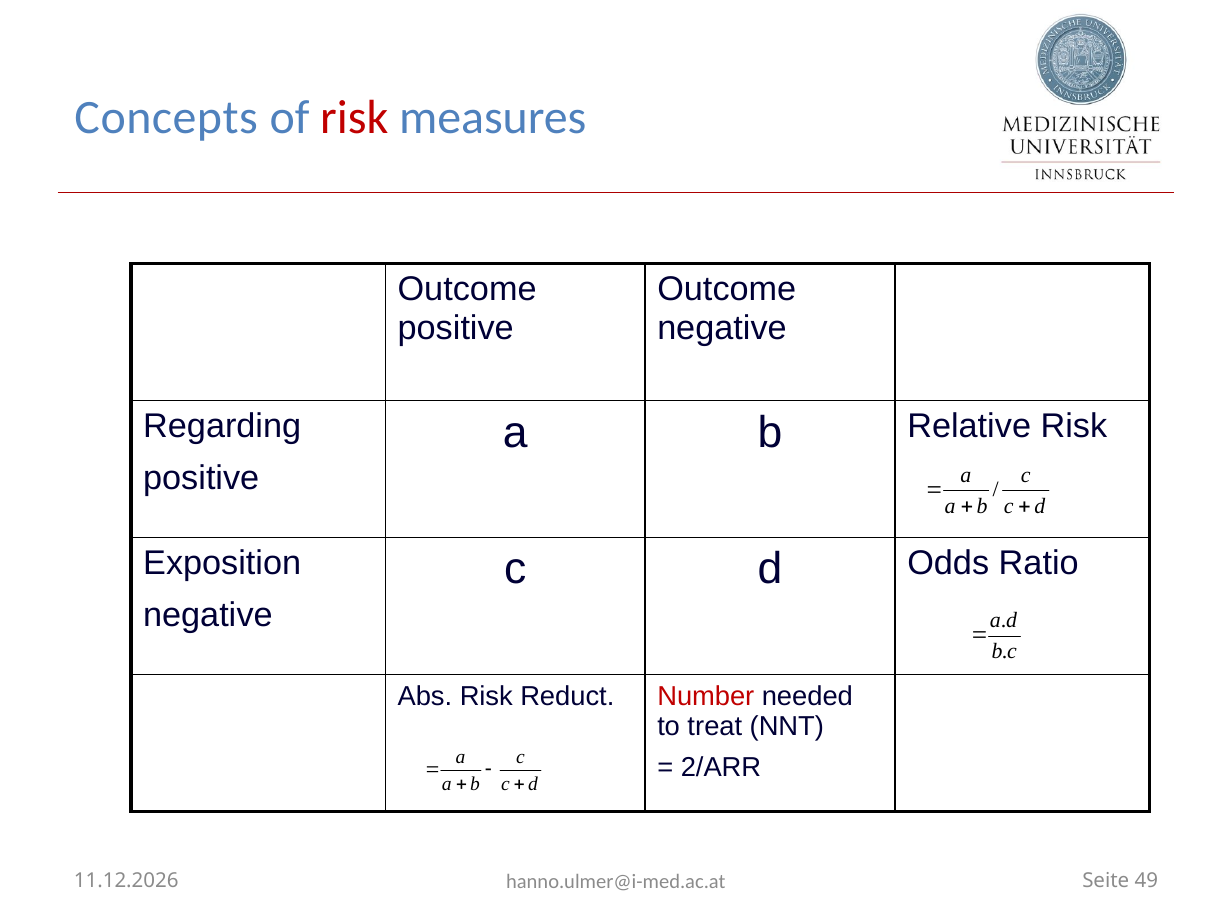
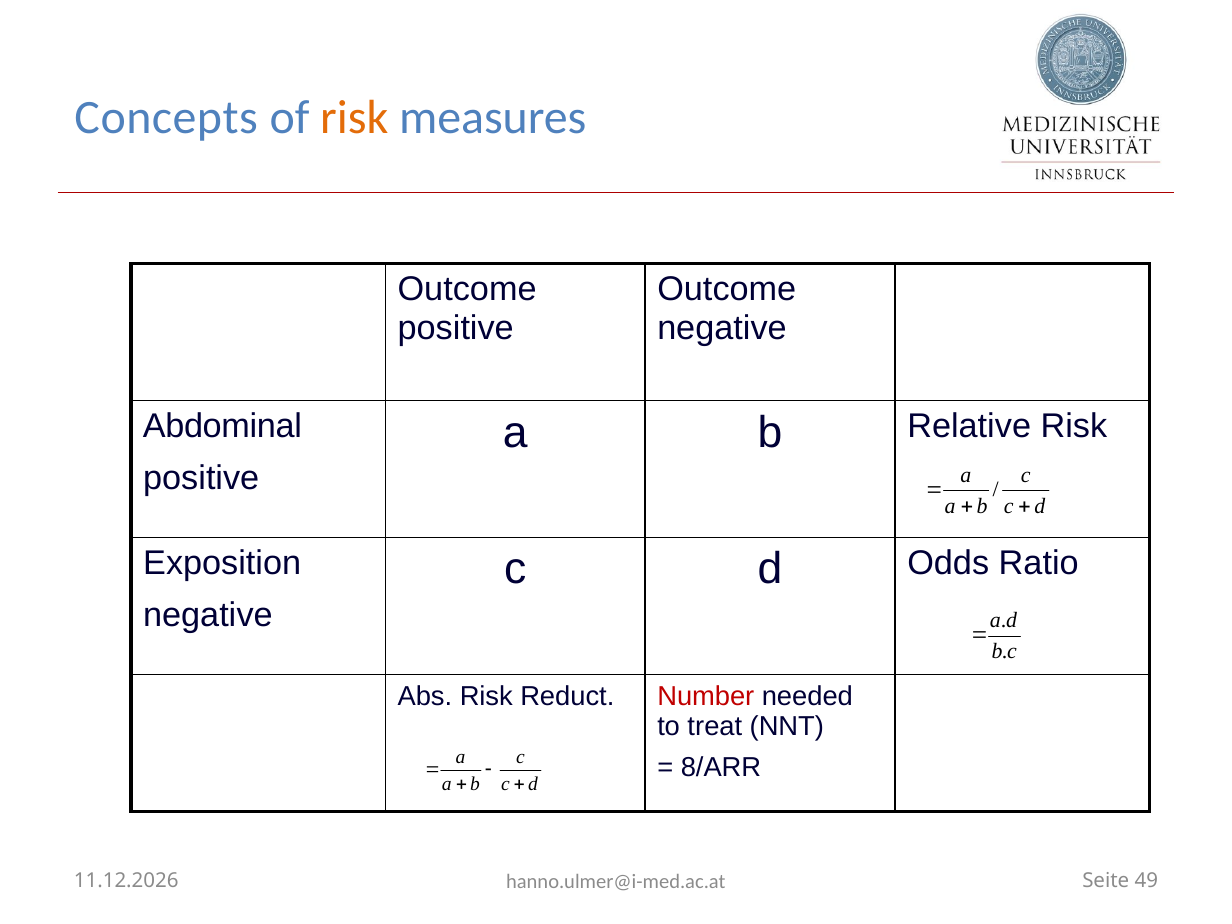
risk colour: red -> orange (354, 117)
Regarding: Regarding -> Abdominal (222, 426)
2/ARR: 2/ARR -> 8/ARR (721, 768)
